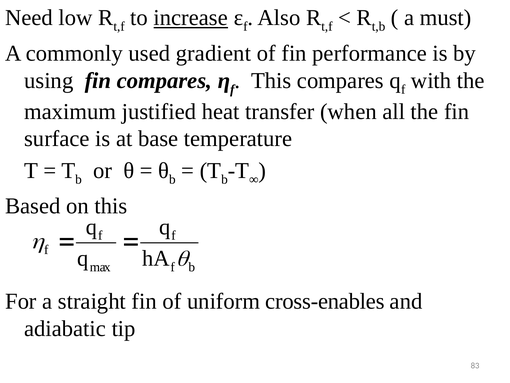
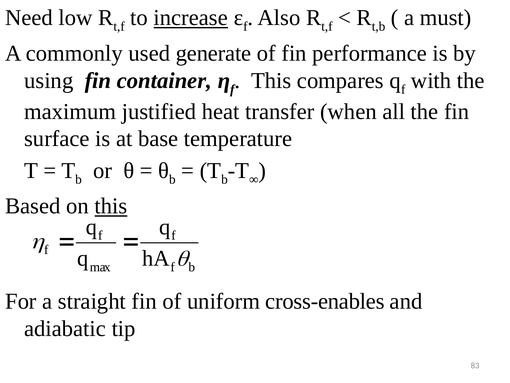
gradient: gradient -> generate (214, 53)
fin compares: compares -> container (164, 80)
this underline: none -> present (111, 206)
